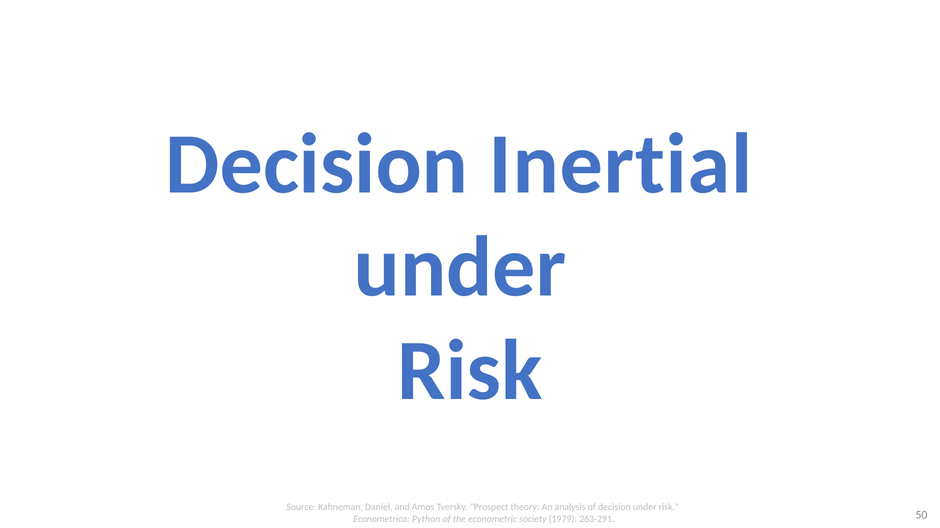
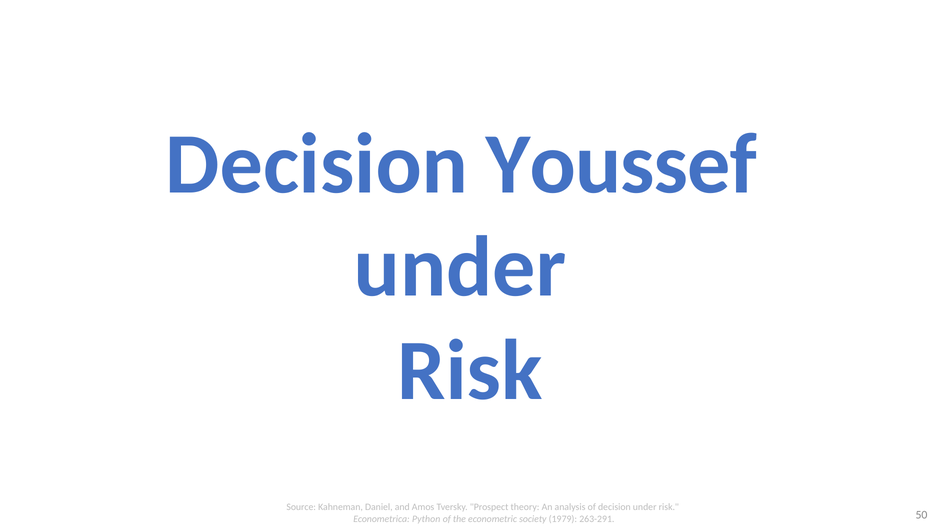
Inertial: Inertial -> Youssef (621, 165)
